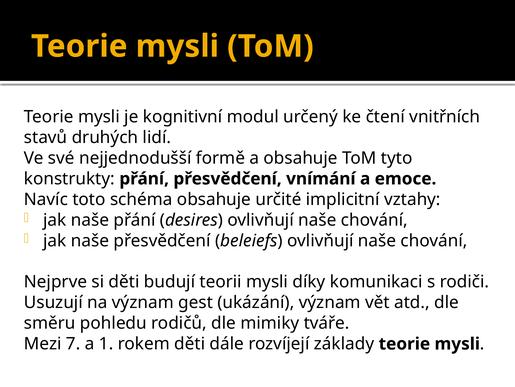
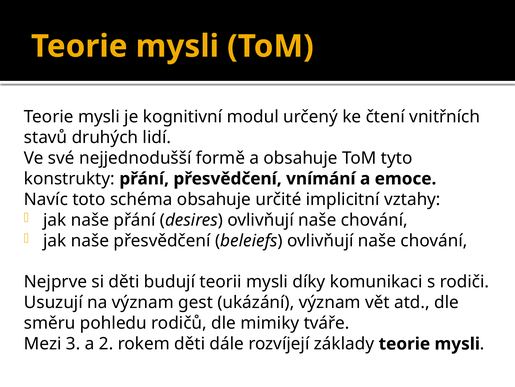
7: 7 -> 3 (73, 343)
1: 1 -> 2 (106, 343)
